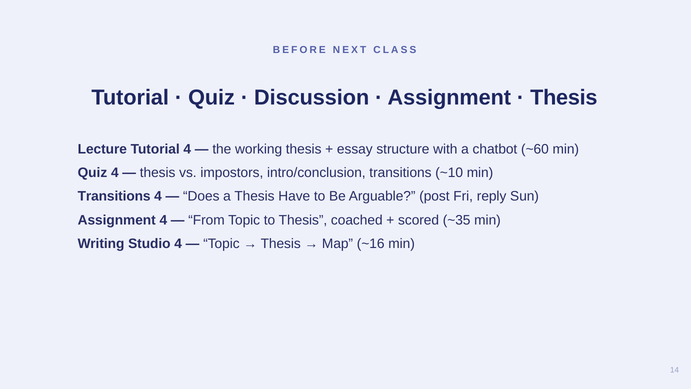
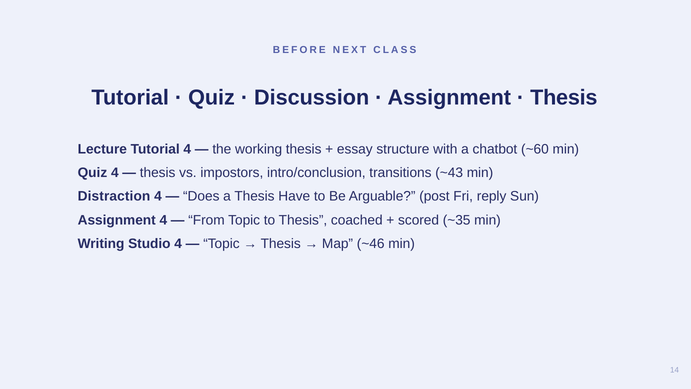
~10: ~10 -> ~43 (449, 173)
Transitions: Transitions -> Distraction (114, 196)
~16: ~16 -> ~46 (371, 244)
